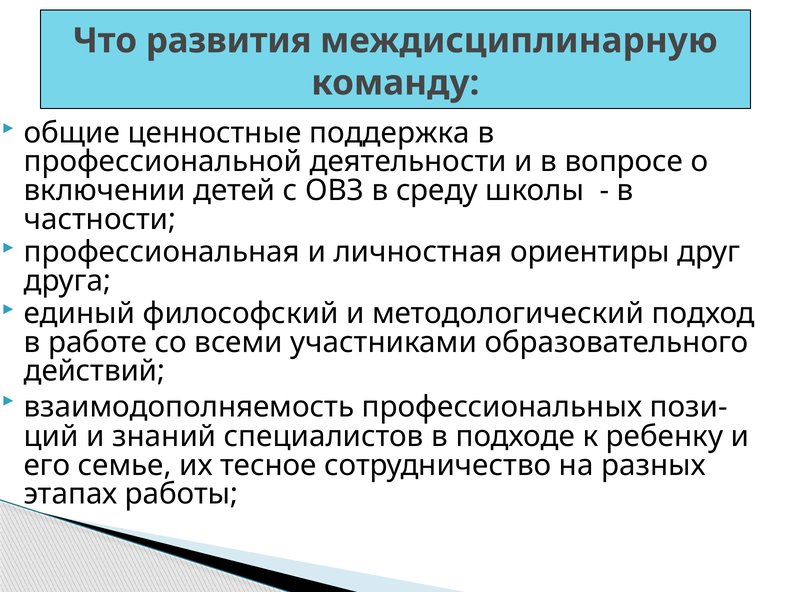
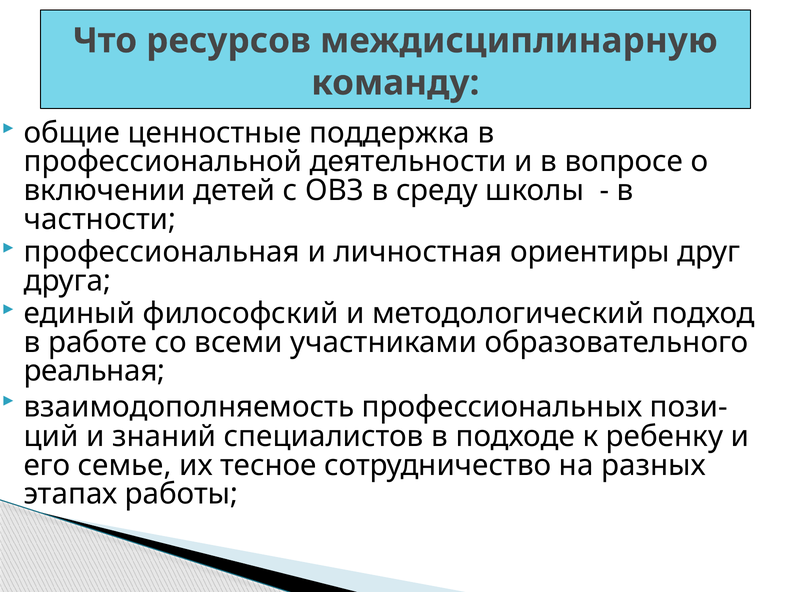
развития: развития -> ресурсов (229, 41)
действий: действий -> реальная (94, 371)
